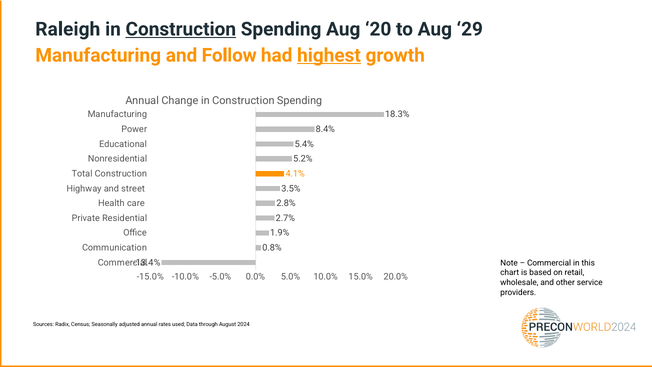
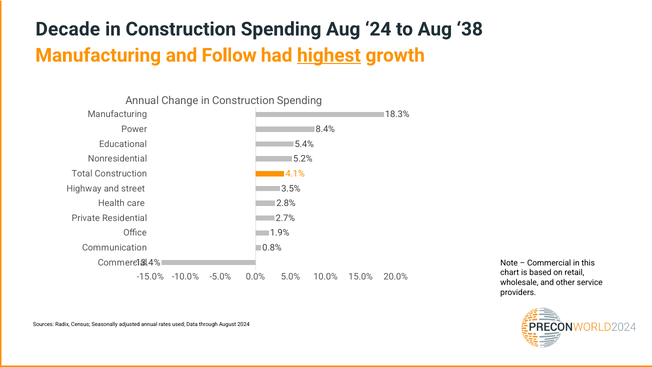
Raleigh: Raleigh -> Decade (68, 29)
Construction underline: present -> none (181, 29)
20: 20 -> 24 (378, 29)
29: 29 -> 38 (470, 29)
